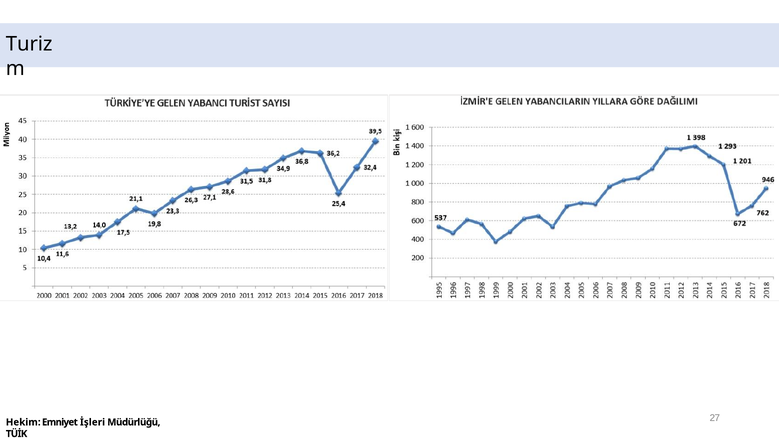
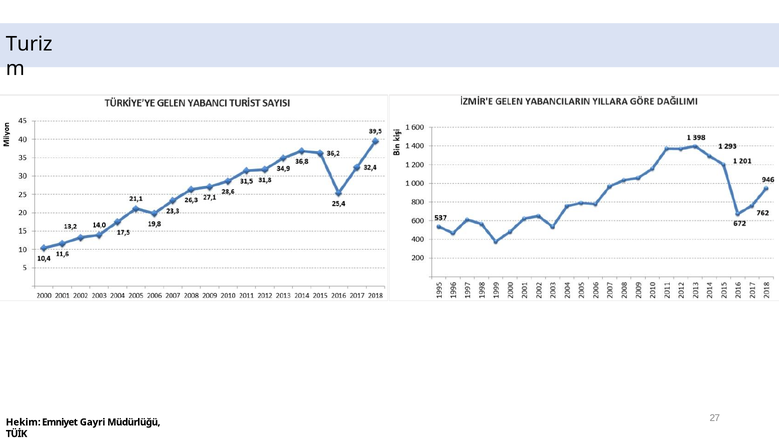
İşleri: İşleri -> Gayri (93, 422)
